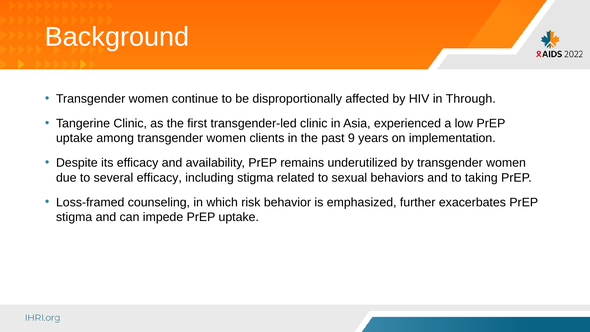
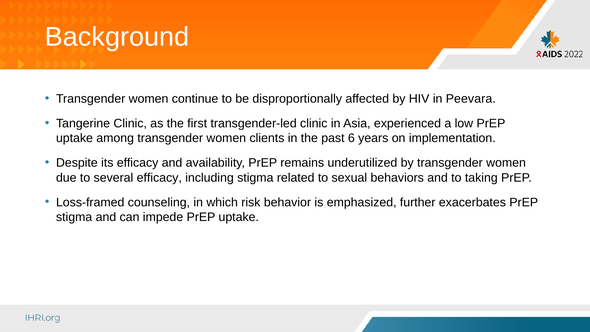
Through: Through -> Peevara (471, 99)
9: 9 -> 6 (351, 138)
